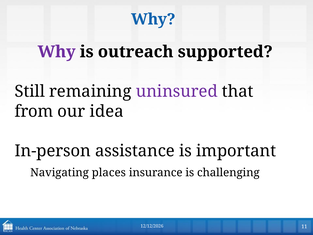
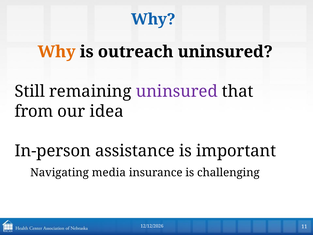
Why colour: purple -> orange (57, 52)
outreach supported: supported -> uninsured (225, 52)
places: places -> media (109, 172)
